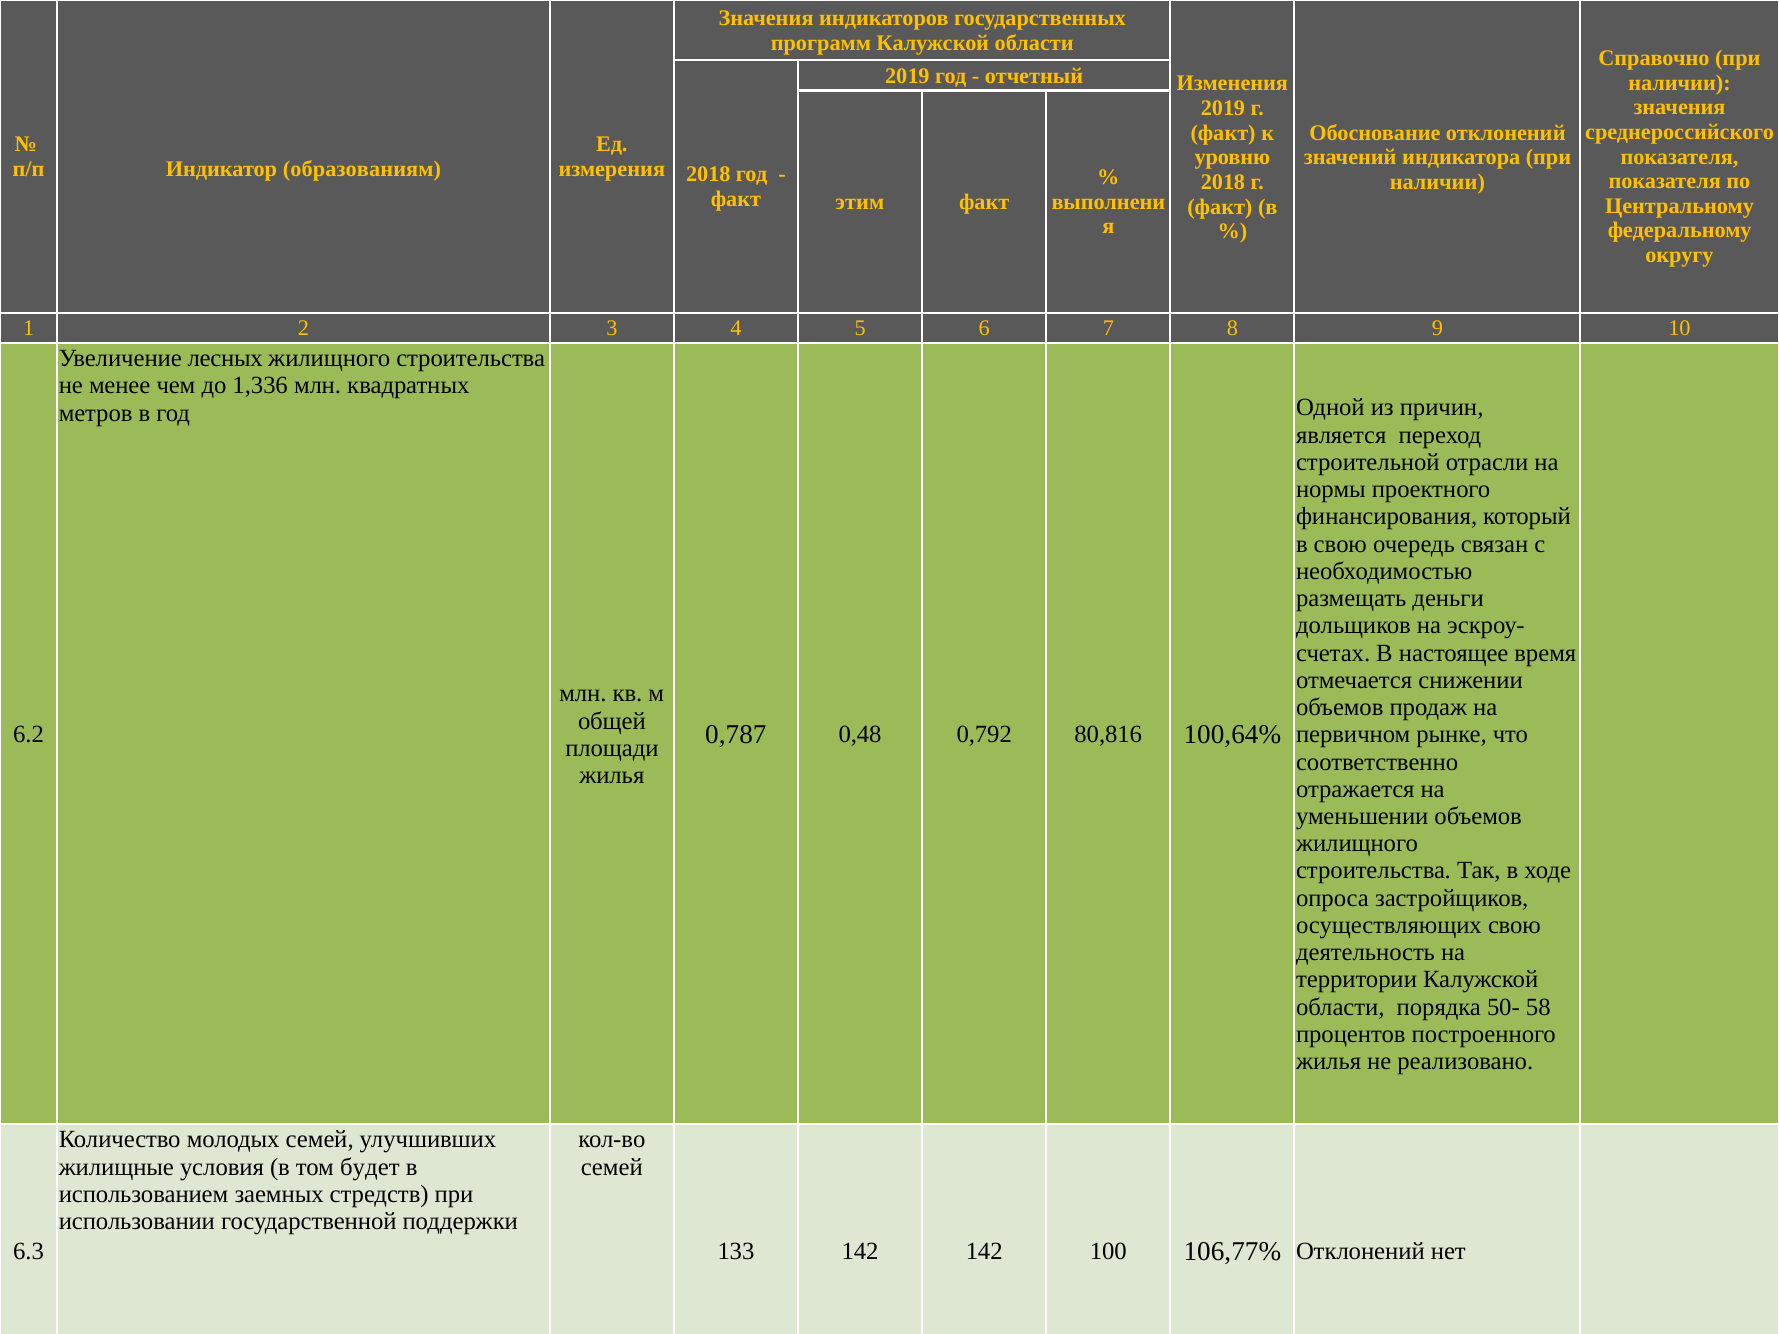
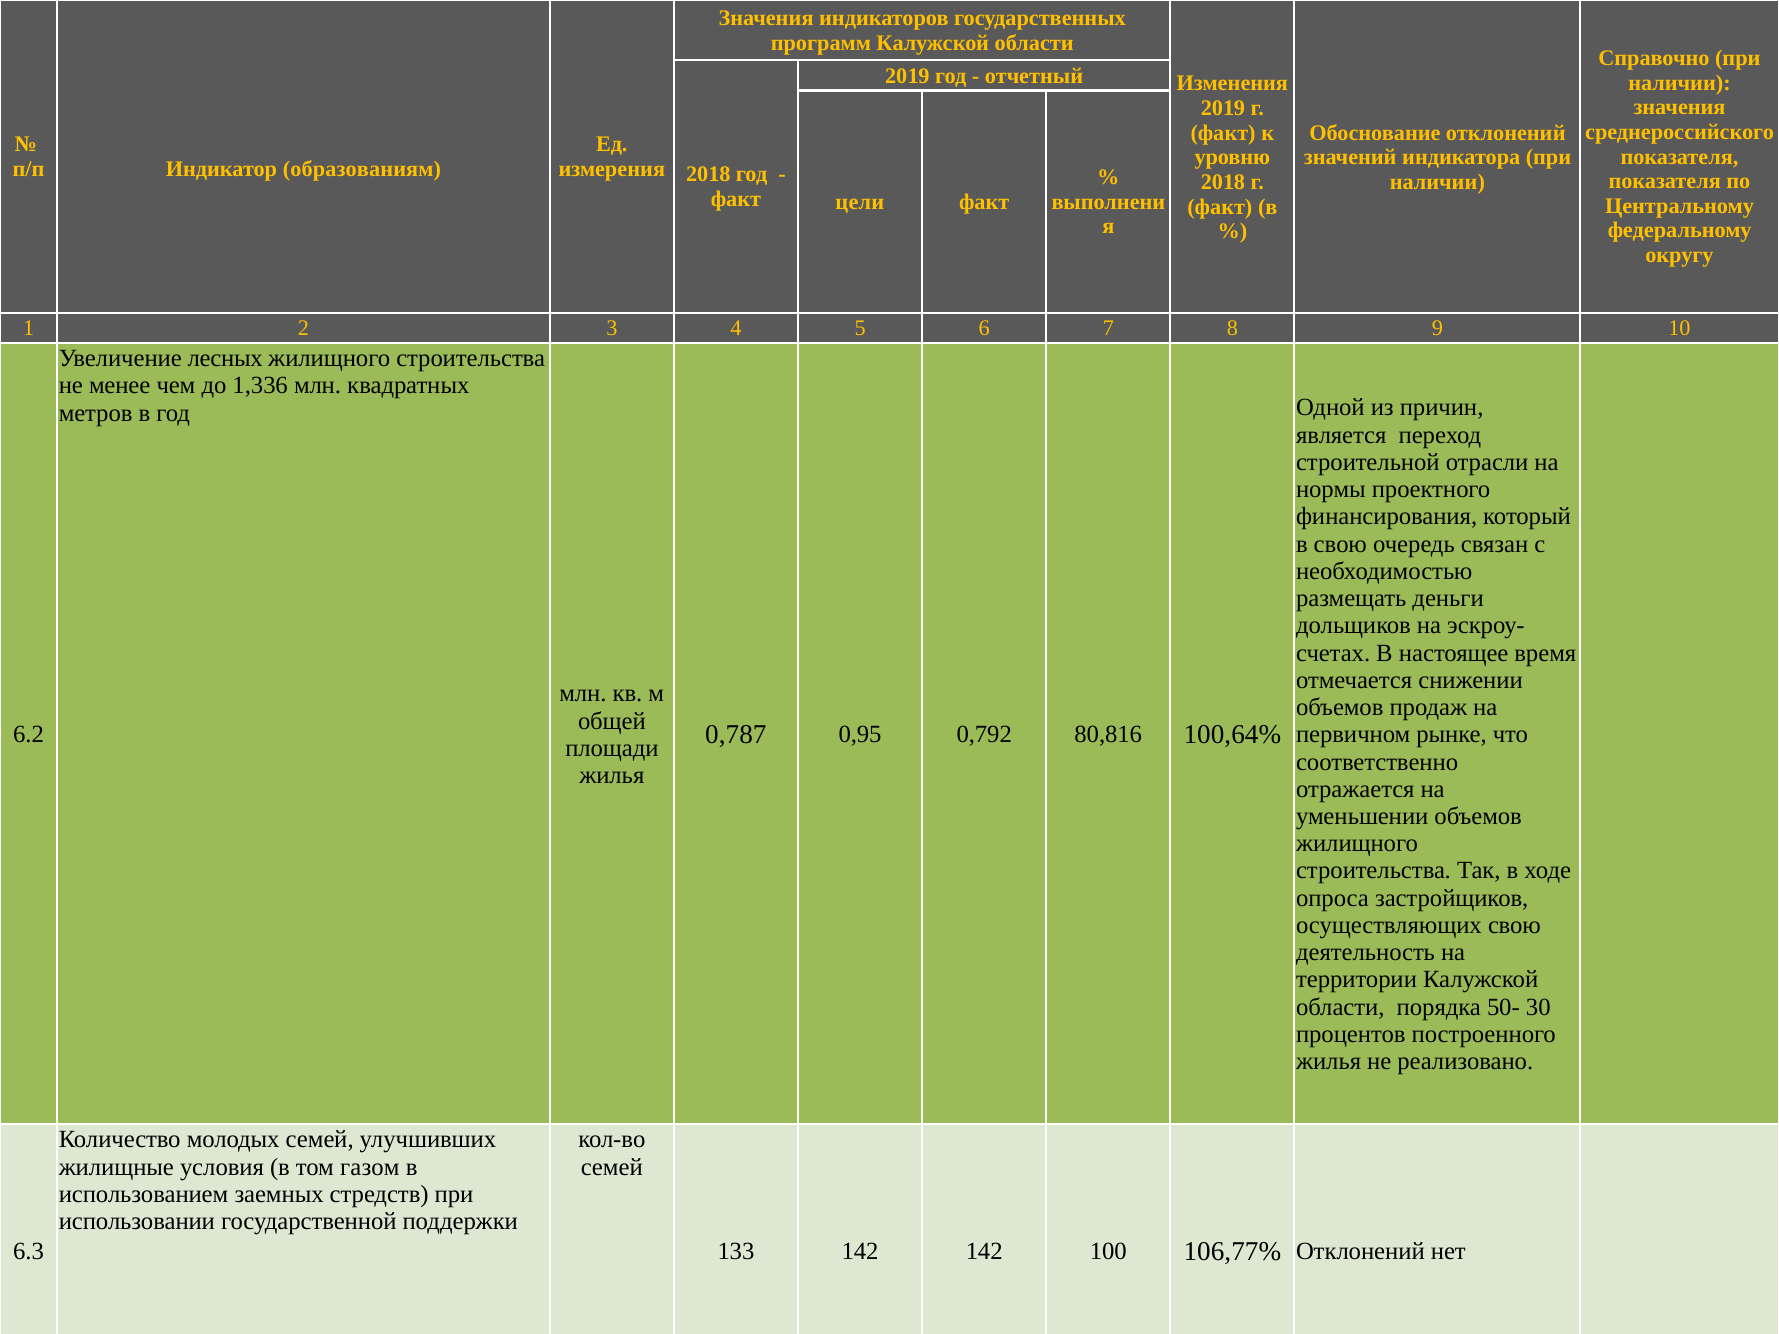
этим: этим -> цели (860, 202)
0,48: 0,48 -> 0,95 (860, 735)
58: 58 -> 30 (1538, 1007)
будет: будет -> газом (370, 1167)
